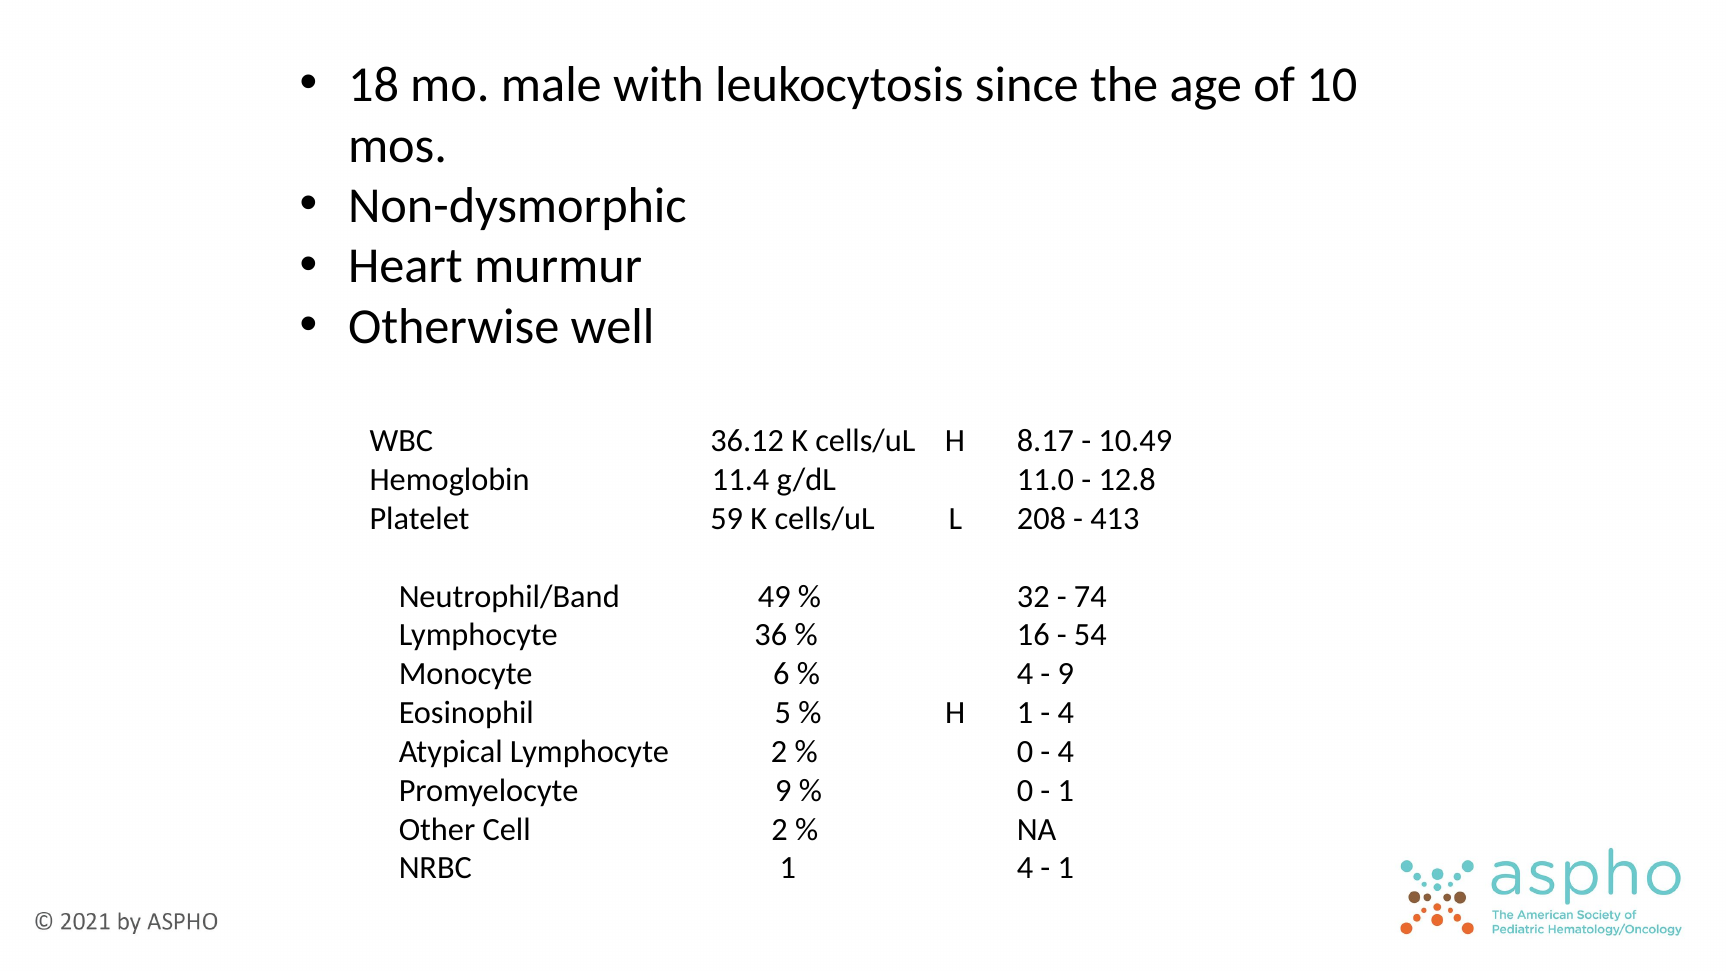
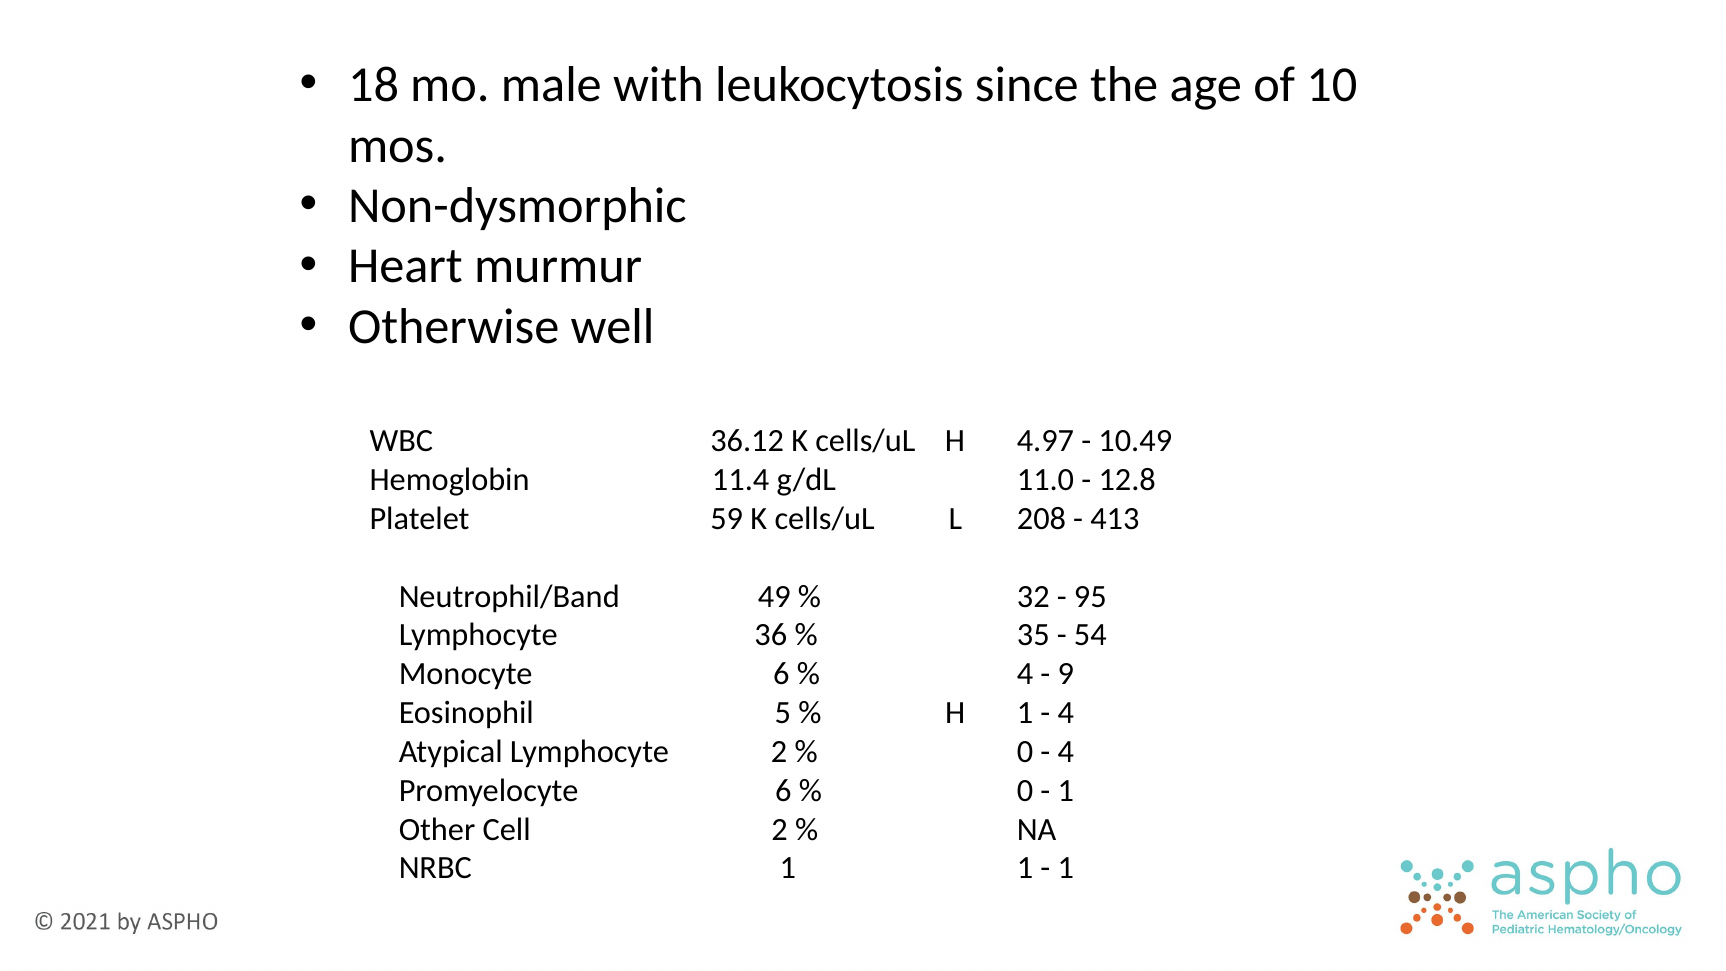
8.17: 8.17 -> 4.97 (1045, 441)
74: 74 -> 95 (1090, 596)
16: 16 -> 35 (1033, 635)
Promyelocyte 9: 9 -> 6 (783, 790)
1 4: 4 -> 1 (1025, 868)
